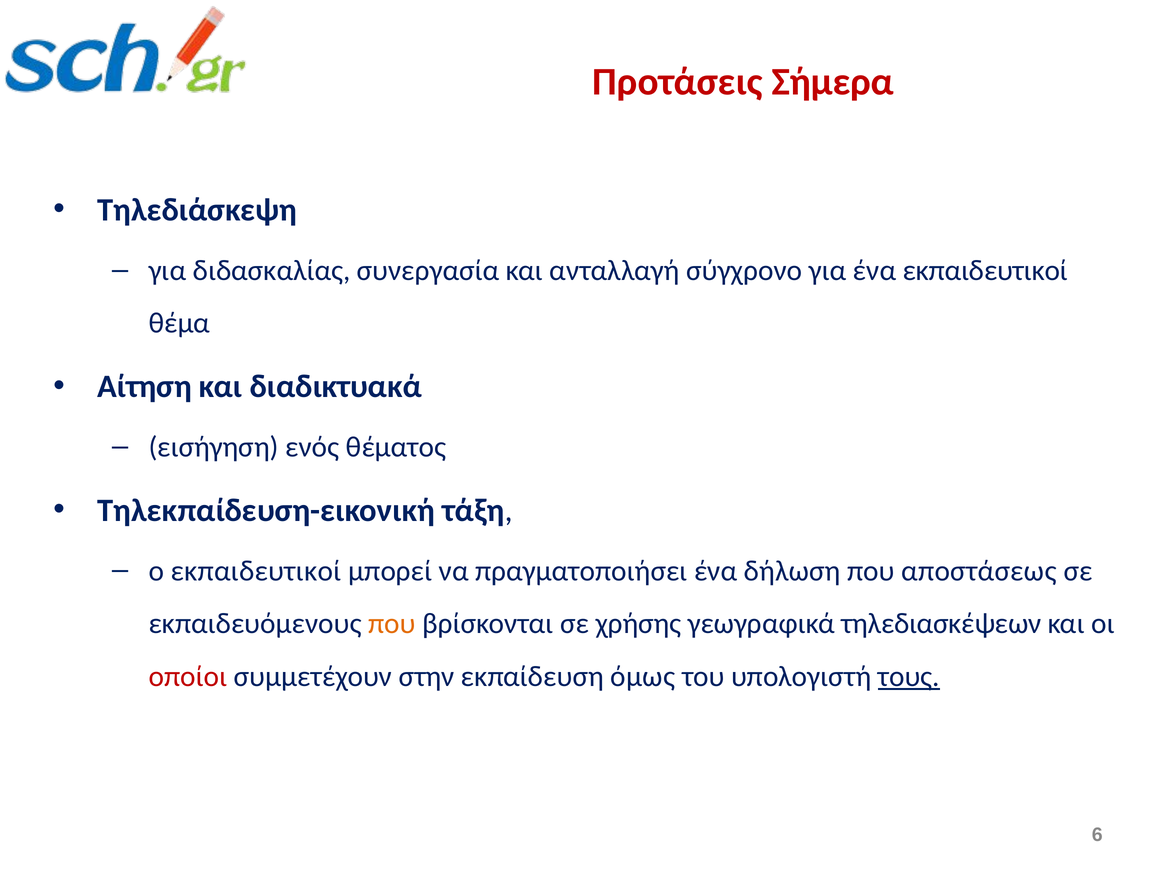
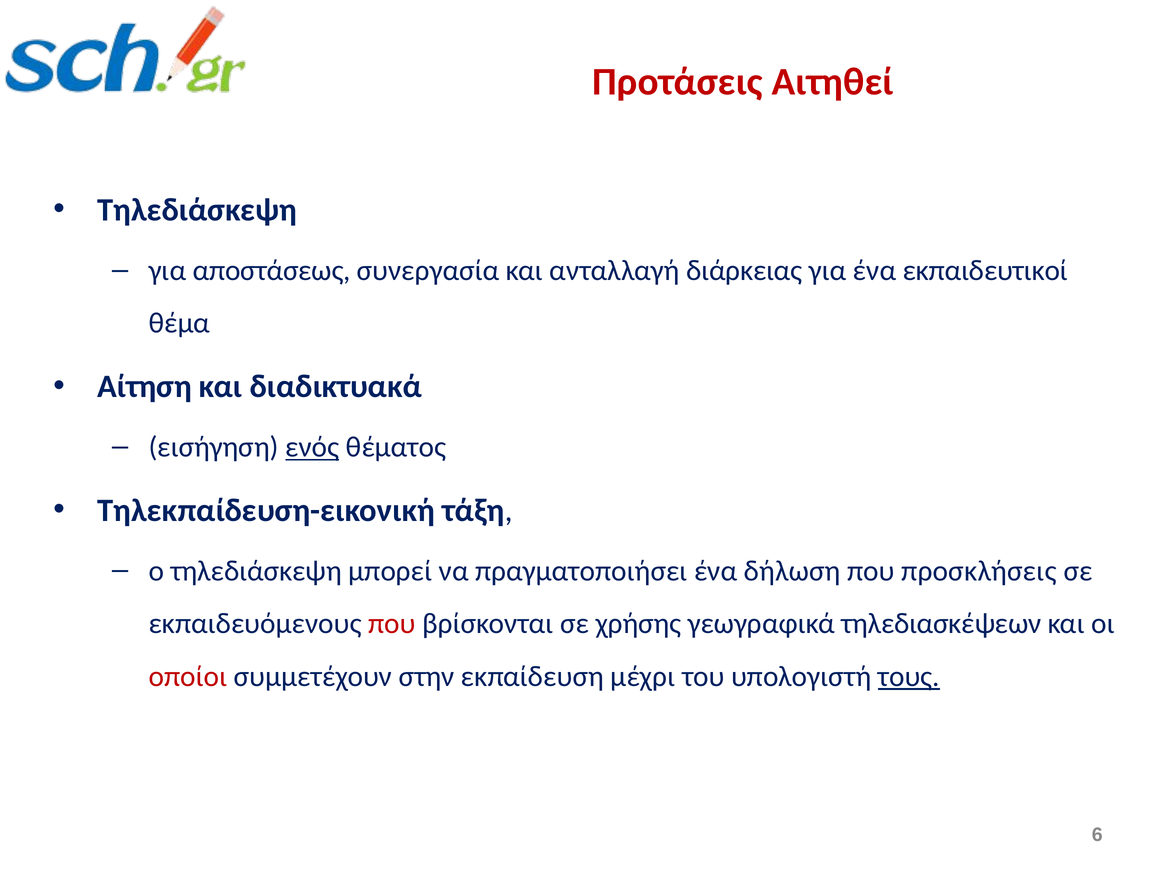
Σήμερα: Σήμερα -> Αιτηθεί (833, 82)
διδασκαλίας: διδασκαλίας -> αποστάσεως (272, 270)
σύγχρονο: σύγχρονο -> διάρκειας (744, 270)
ενός underline: none -> present (312, 447)
ο εκπαιδευτικοί: εκπαιδευτικοί -> τηλεδιάσκεψη (256, 571)
αποστάσεως: αποστάσεως -> προσκλήσεις (979, 571)
που colour: orange -> red (392, 624)
όμως: όμως -> μέχρι (643, 676)
